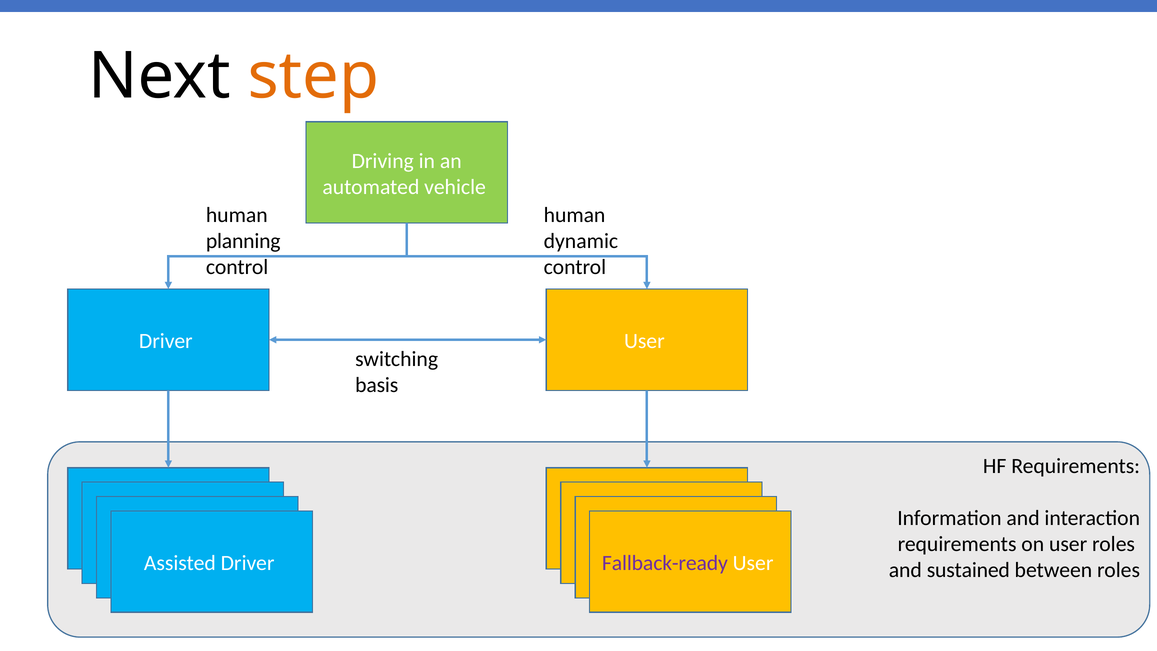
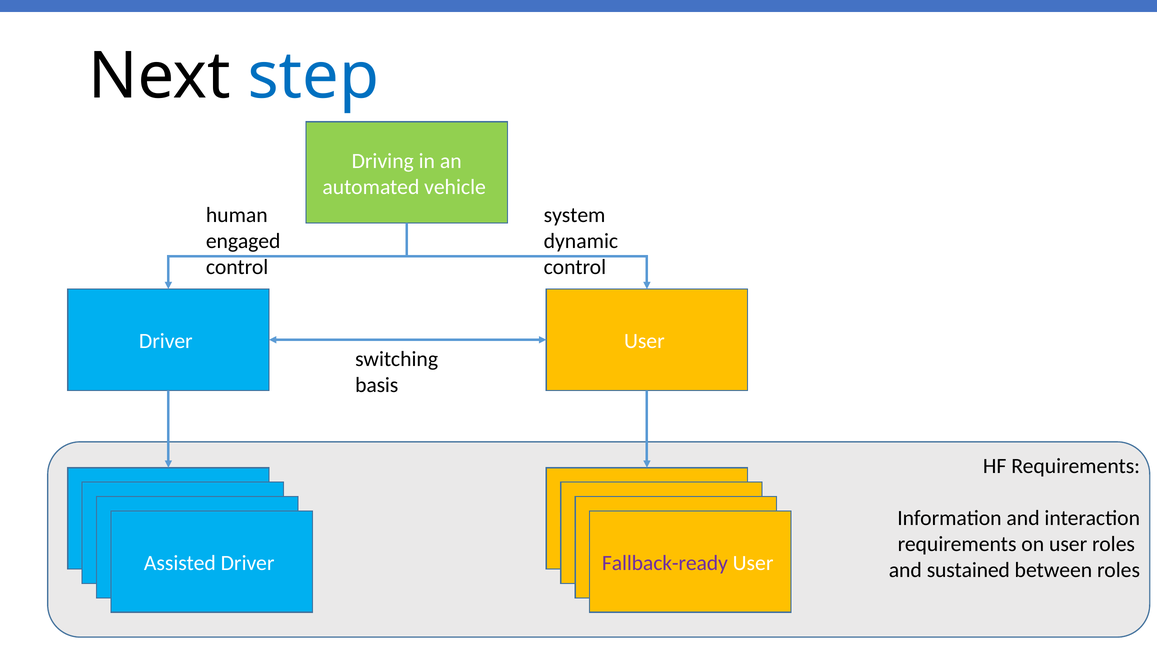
step colour: orange -> blue (313, 76)
human: human -> system (575, 215)
planning: planning -> engaged (243, 241)
